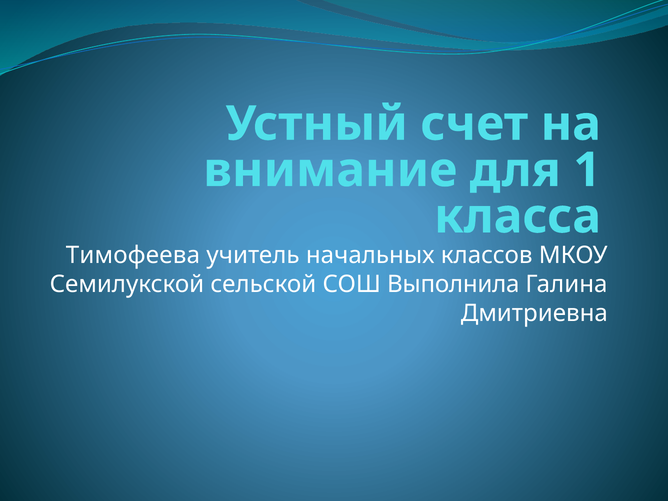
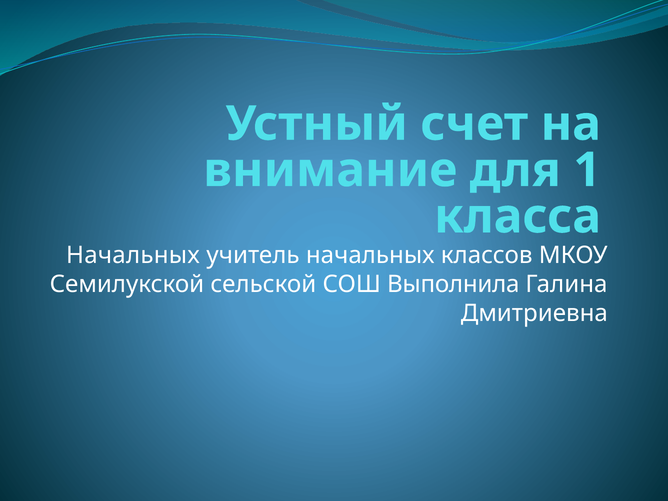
Тимофеева: Тимофеева -> Начальных (133, 255)
